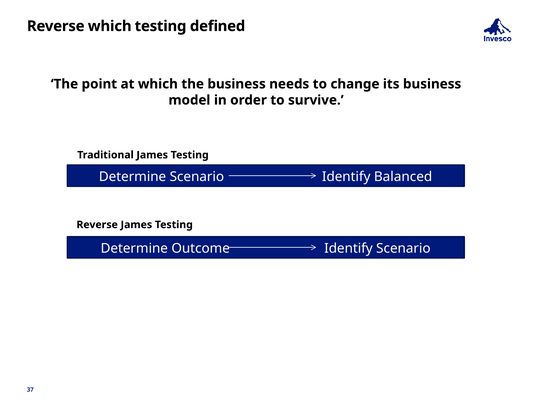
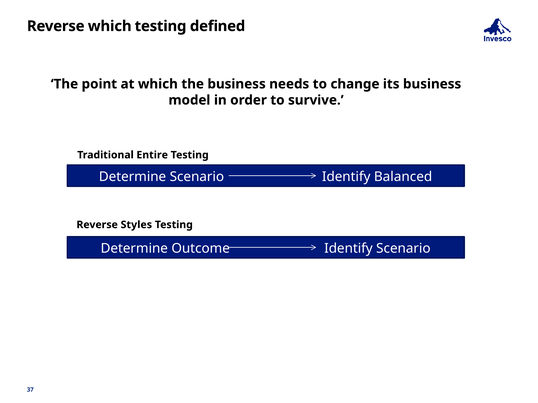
Traditional James: James -> Entire (152, 155)
Reverse James: James -> Styles (136, 225)
